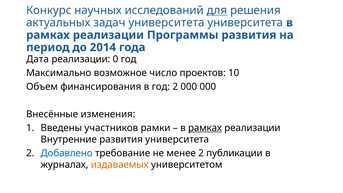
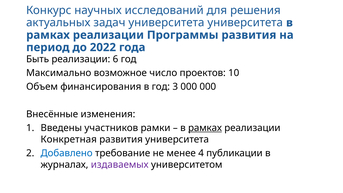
для underline: present -> none (217, 10)
2014: 2014 -> 2022 (103, 47)
Дата: Дата -> Быть (38, 59)
0: 0 -> 6 (115, 59)
год 2: 2 -> 3 (175, 87)
Внутренние: Внутренние -> Конкретная (69, 139)
менее 2: 2 -> 4 (201, 153)
издаваемых colour: orange -> purple (120, 165)
